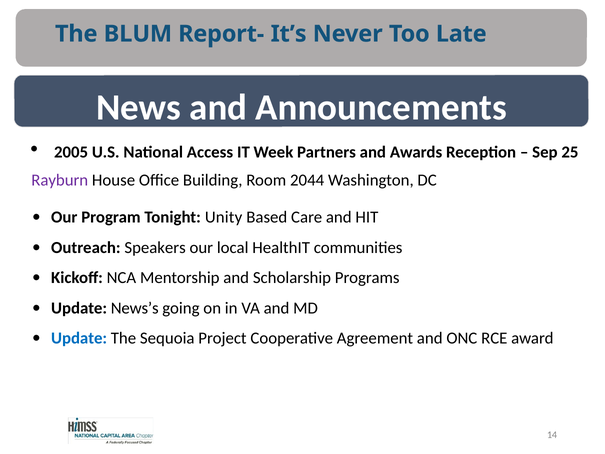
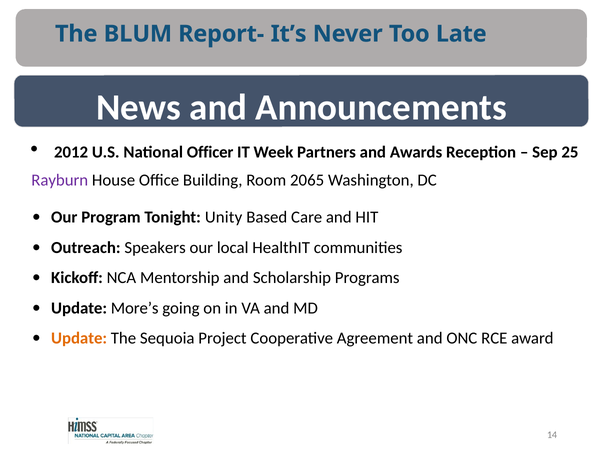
2005: 2005 -> 2012 (71, 152)
Access: Access -> Officer (210, 152)
2044: 2044 -> 2065 (307, 180)
News’s: News’s -> More’s (135, 308)
Update colour: blue -> orange (79, 338)
